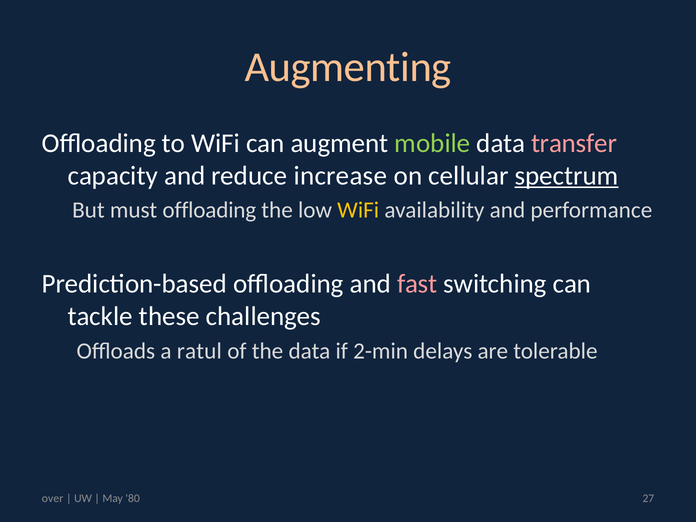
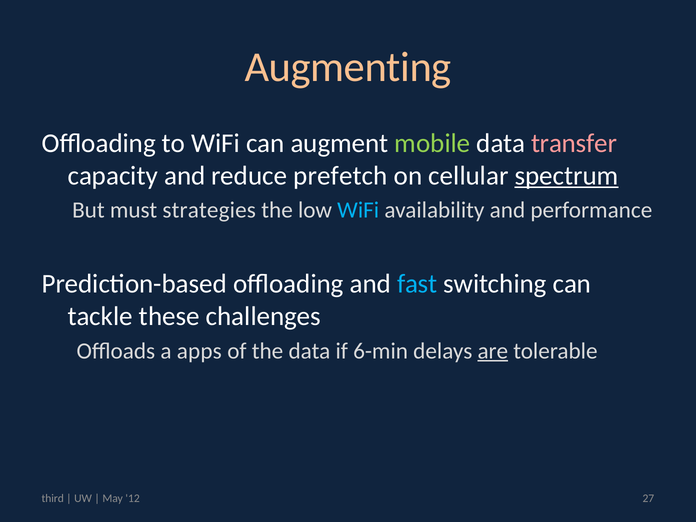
increase: increase -> prefetch (340, 176)
must offloading: offloading -> strategies (209, 210)
WiFi colour: yellow -> light blue (358, 210)
fast colour: pink -> light blue (417, 284)
ratul: ratul -> apps (199, 351)
2-min: 2-min -> 6-min (381, 351)
are underline: none -> present (493, 351)
over: over -> third (53, 499)
80: 80 -> 12 (133, 499)
